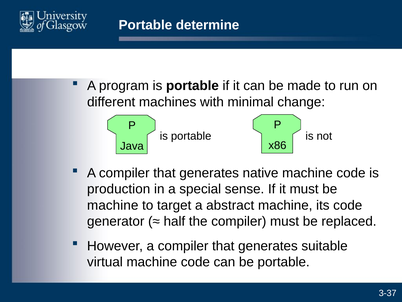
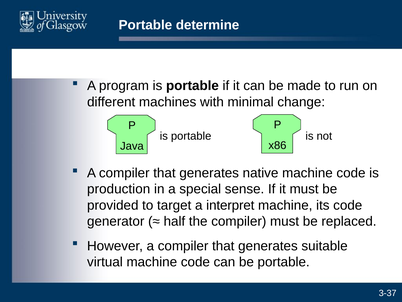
machine: machine -> provided (113, 205)
abstract: abstract -> interpret (230, 205)
